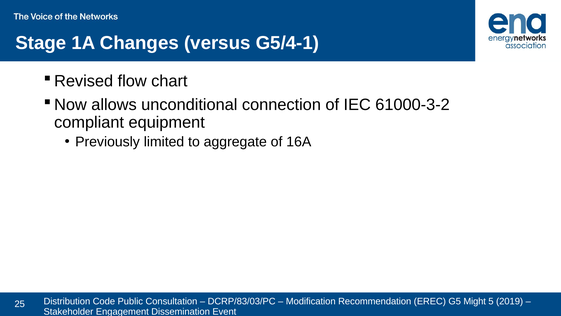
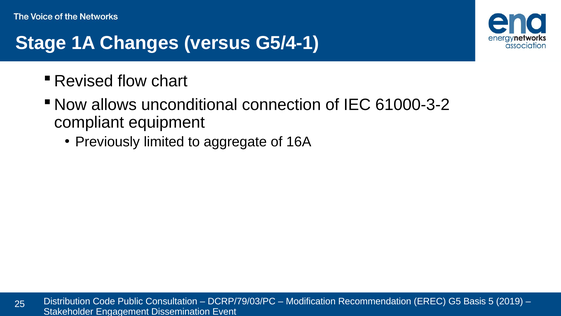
DCRP/83/03/PC: DCRP/83/03/PC -> DCRP/79/03/PC (242, 301)
Might: Might -> Basis (475, 301)
